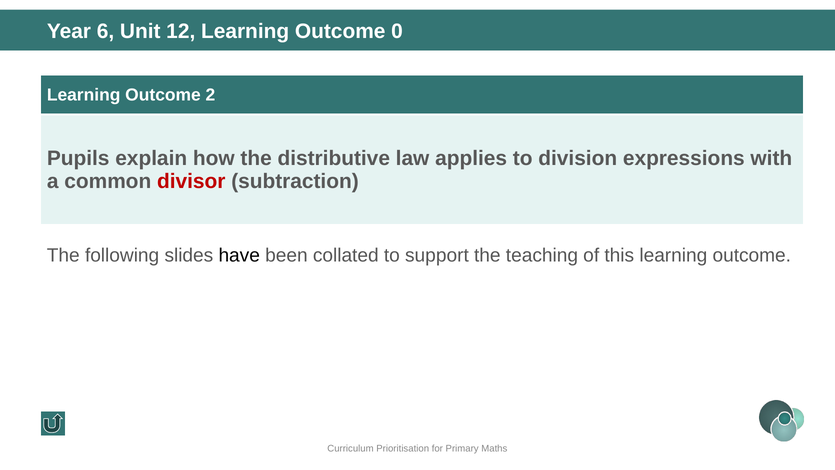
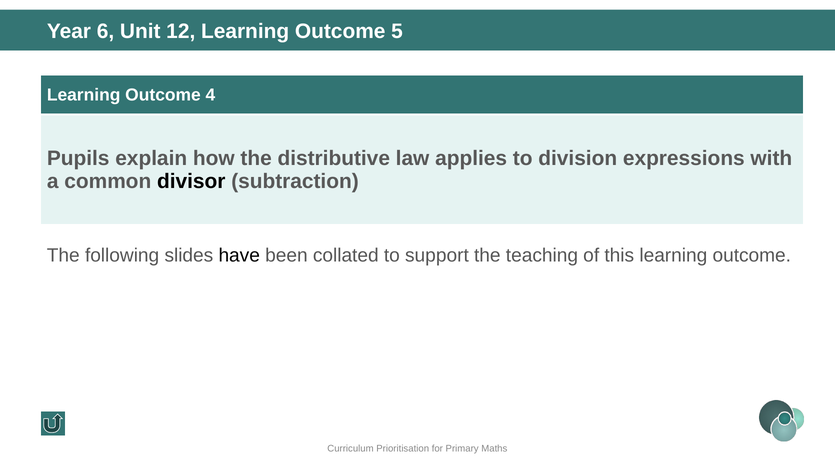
0: 0 -> 5 (397, 31)
2: 2 -> 4 (210, 95)
divisor colour: red -> black (191, 181)
